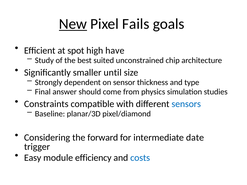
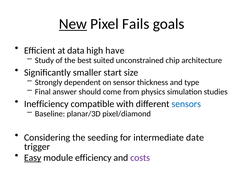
spot: spot -> data (76, 51)
until: until -> start (113, 73)
Constraints: Constraints -> Inefficiency (46, 104)
forward: forward -> seeding (103, 138)
Easy underline: none -> present (33, 158)
costs colour: blue -> purple (140, 158)
